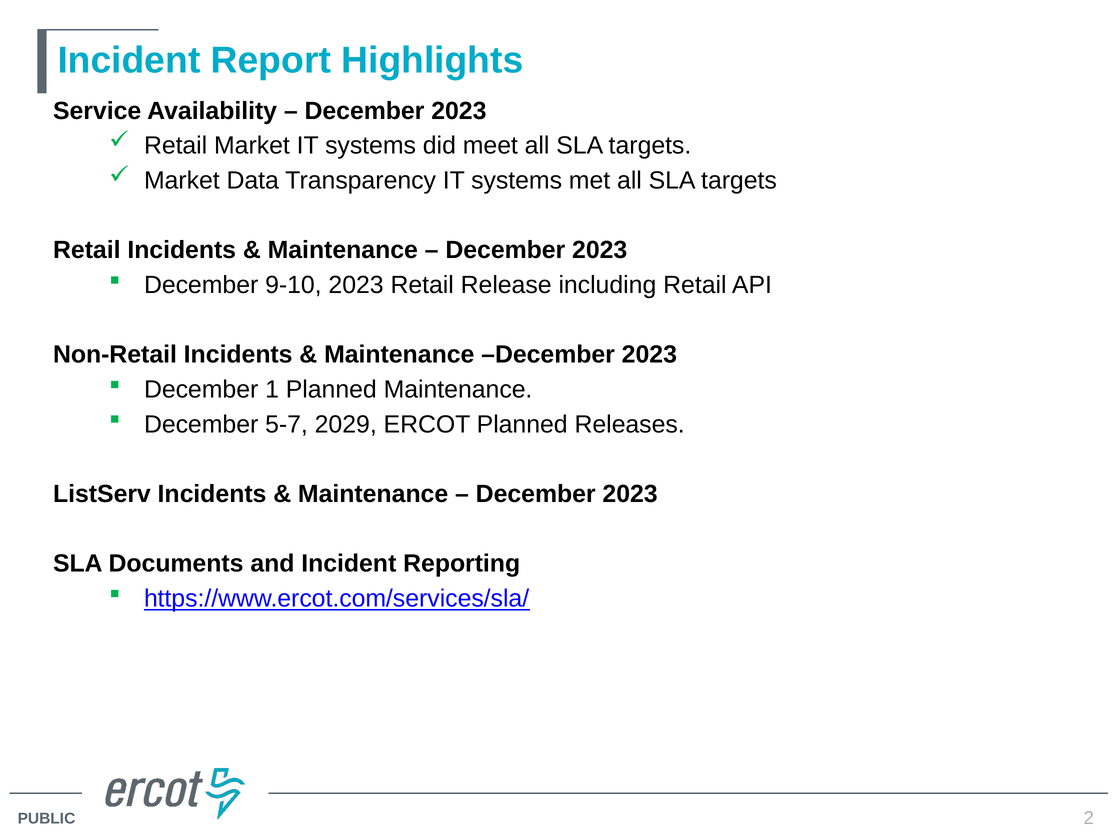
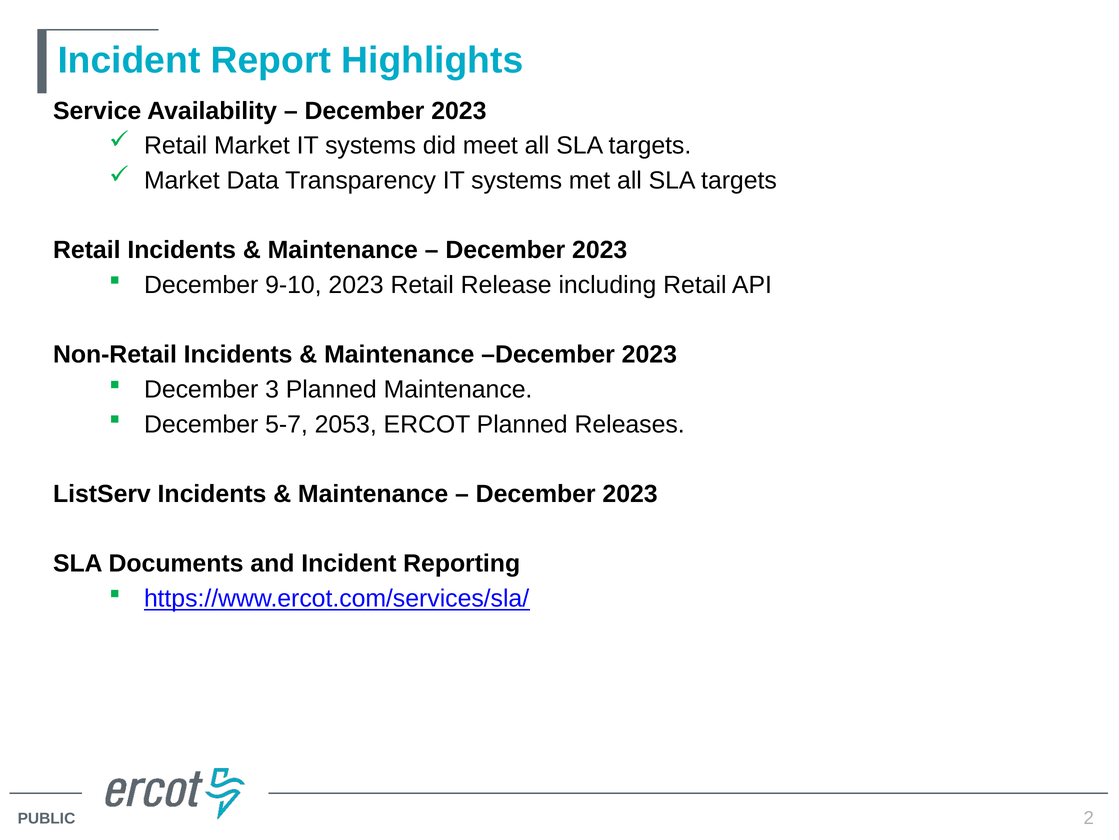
1: 1 -> 3 (272, 389)
2029: 2029 -> 2053 (346, 424)
